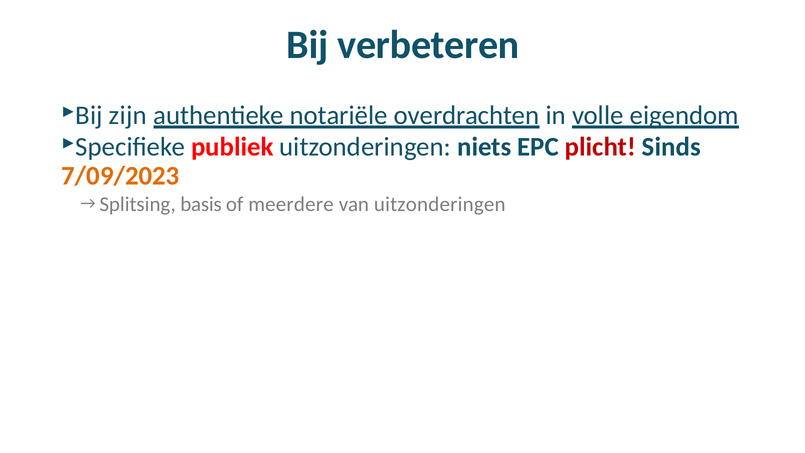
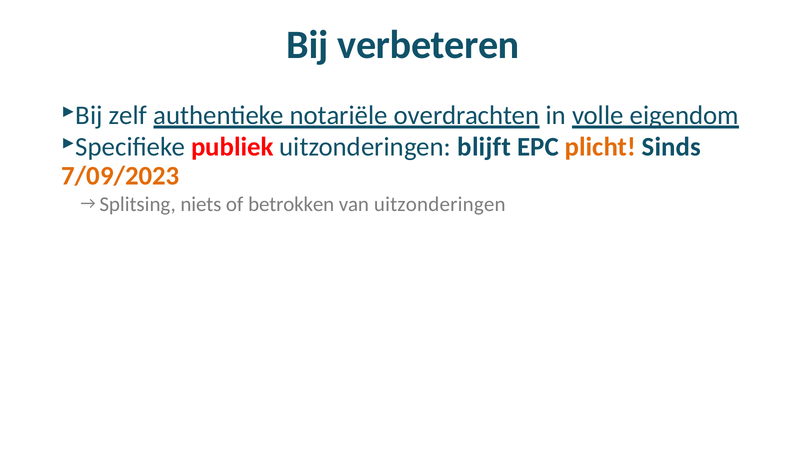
zijn: zijn -> zelf (128, 115)
niets: niets -> blijft (484, 147)
plicht colour: red -> orange (600, 147)
basis: basis -> niets (201, 204)
meerdere: meerdere -> betrokken (291, 204)
